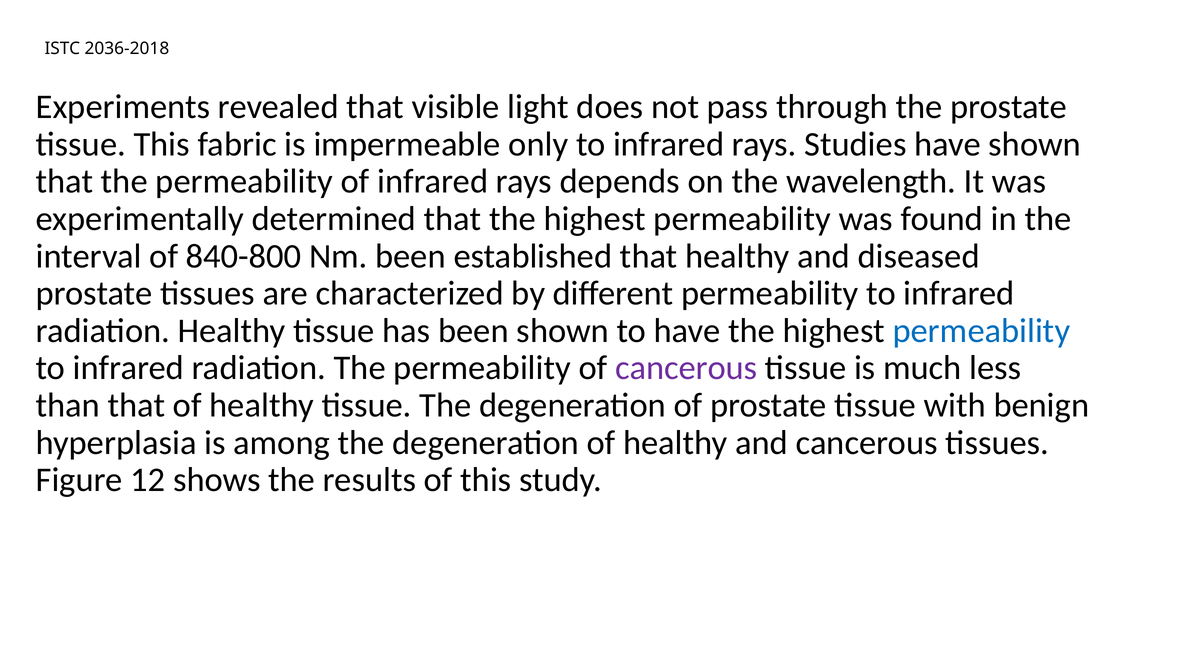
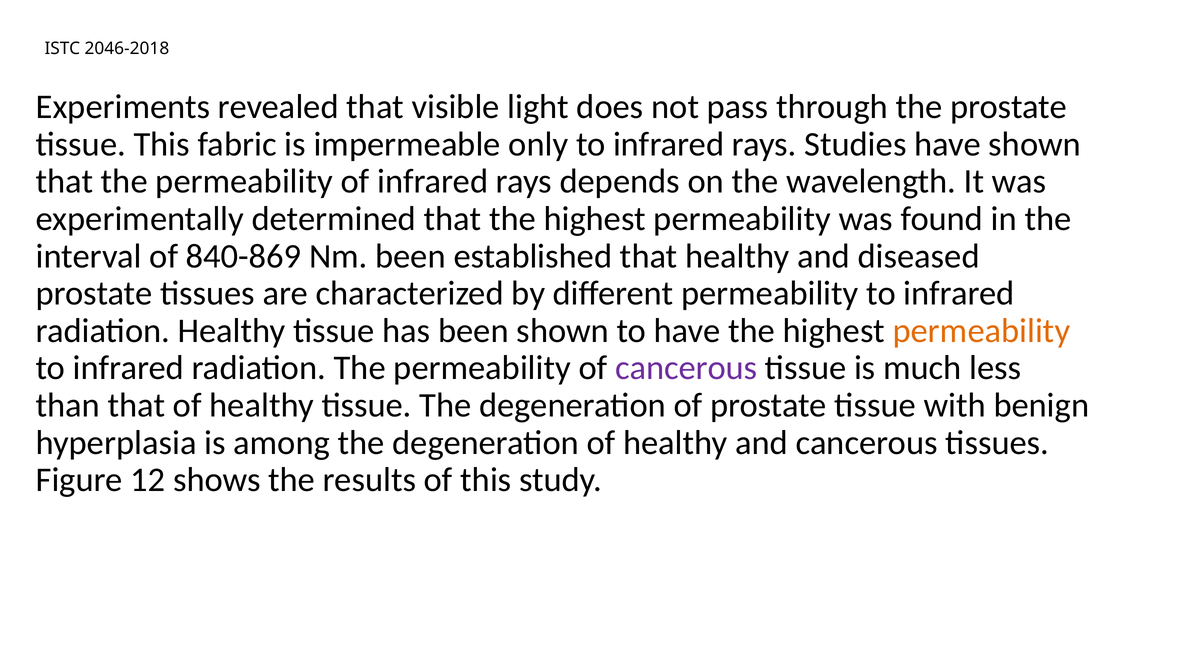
2036-2018: 2036-2018 -> 2046-2018 (127, 49)
840-800: 840-800 -> 840-869 (244, 256)
permeability colour: blue -> orange (981, 331)
